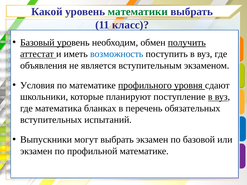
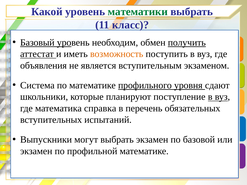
возможность colour: blue -> orange (117, 54)
Условия: Условия -> Система (37, 85)
бланках: бланках -> справка (100, 108)
